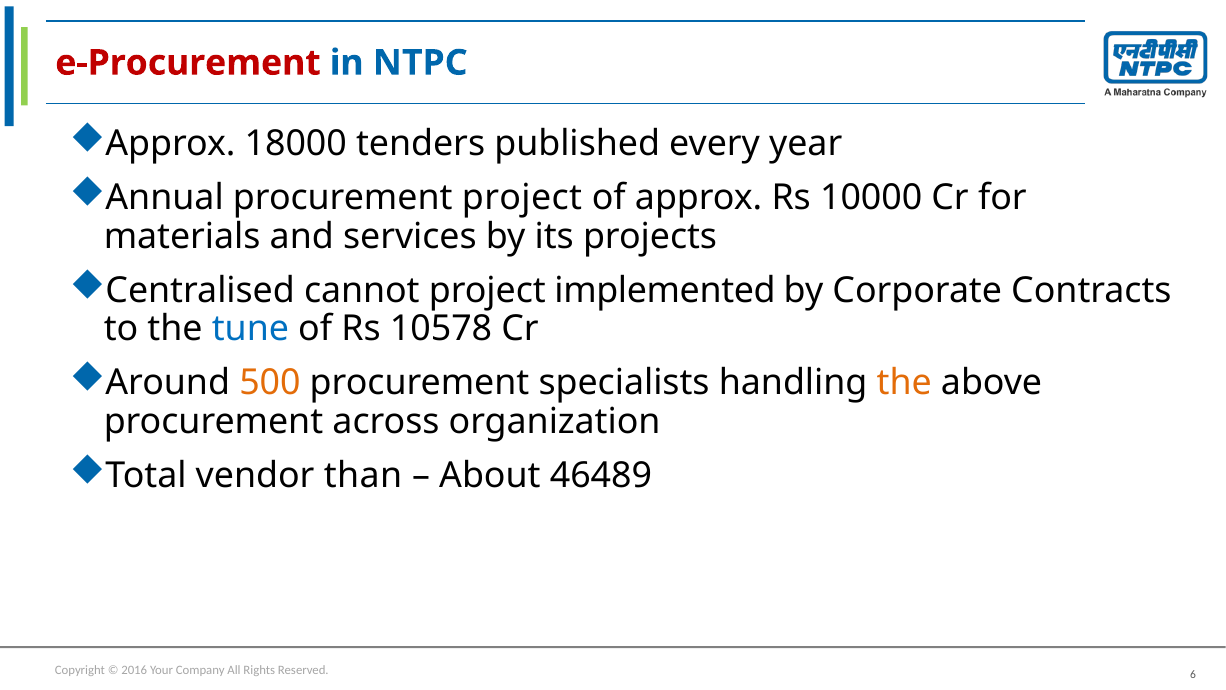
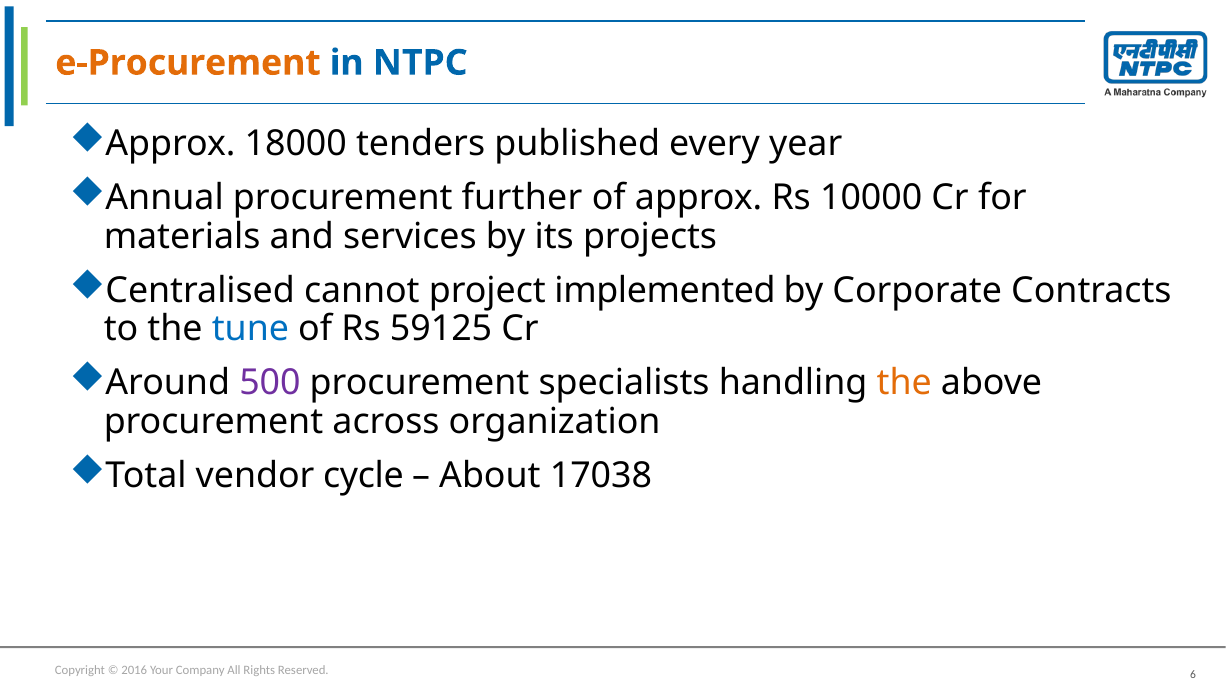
e-Procurement colour: red -> orange (188, 63)
procurement project: project -> further (522, 198)
10578: 10578 -> 59125 (441, 329)
500 colour: orange -> purple (270, 383)
than: than -> cycle (363, 476)
46489: 46489 -> 17038 (601, 476)
